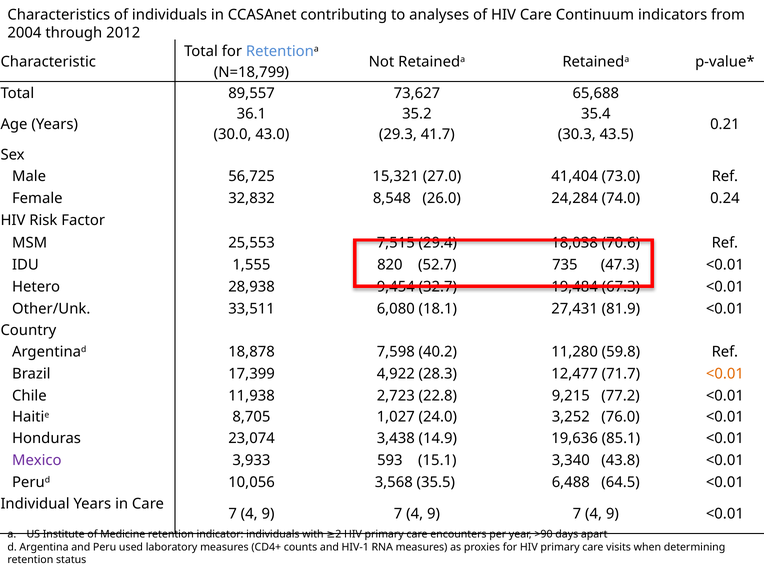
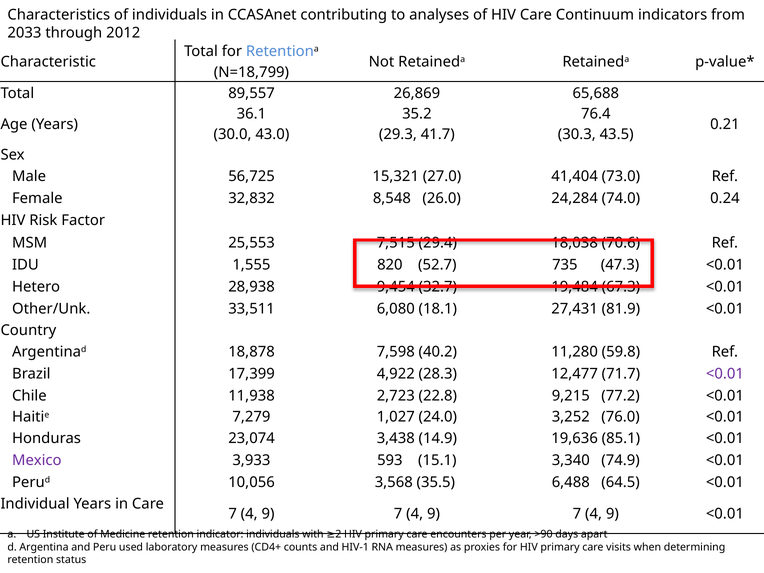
2004: 2004 -> 2033 (24, 33)
73,627: 73,627 -> 26,869 (417, 93)
35.4: 35.4 -> 76.4 (596, 114)
<0.01 colour: orange -> purple (725, 374)
8,705: 8,705 -> 7,279 (251, 417)
43.8: 43.8 -> 74.9 (621, 461)
